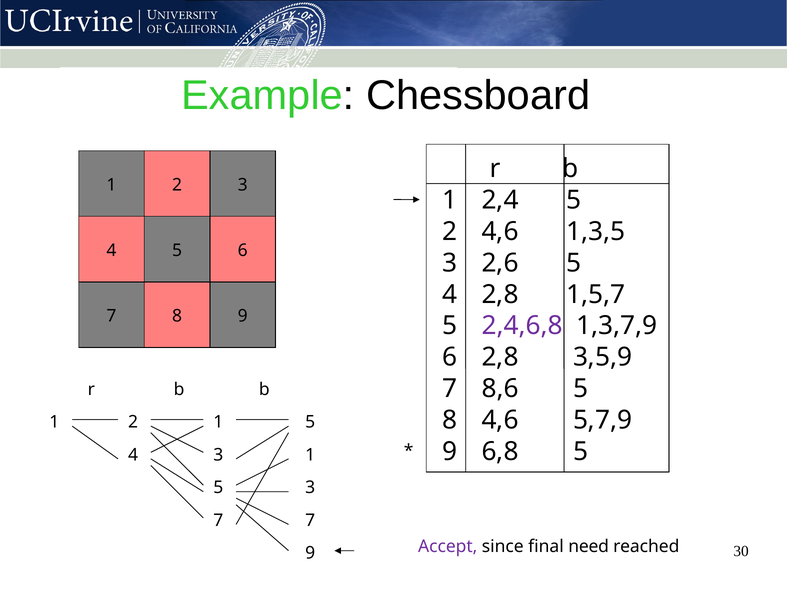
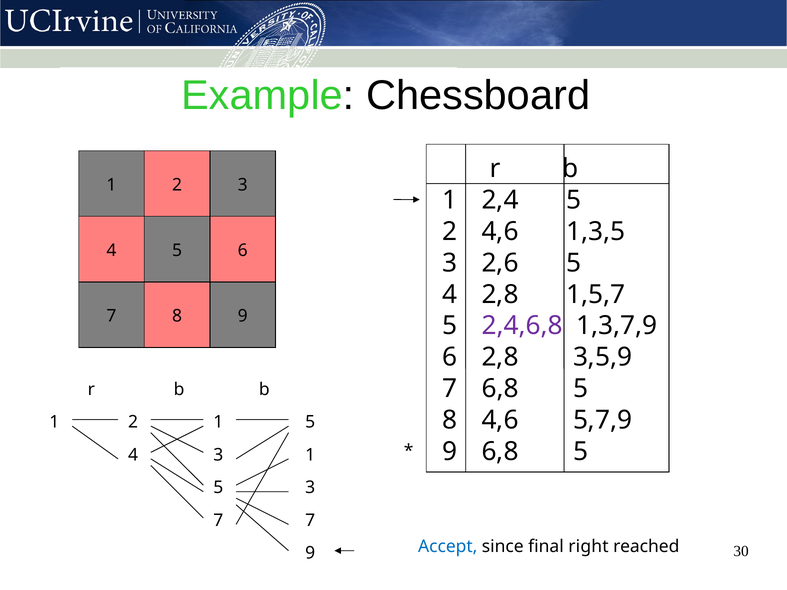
7 8,6: 8,6 -> 6,8 (500, 389)
Accept colour: purple -> blue (448, 547)
need: need -> right (588, 547)
